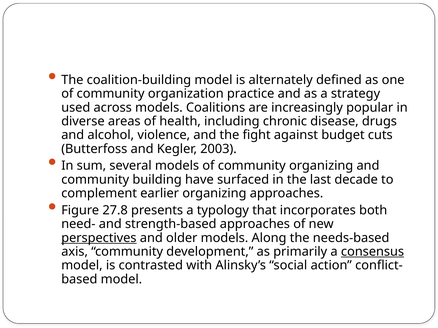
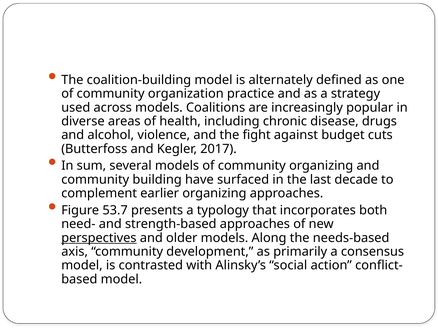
2003: 2003 -> 2017 (218, 149)
27.8: 27.8 -> 53.7 (115, 211)
consensus underline: present -> none (373, 252)
